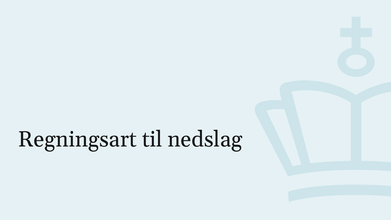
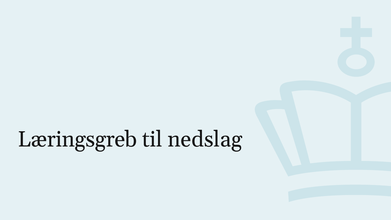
Regningsart: Regningsart -> Læringsgreb (78, 139)
